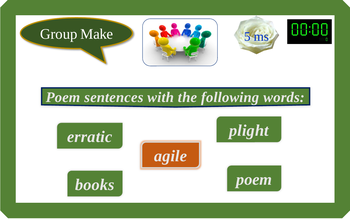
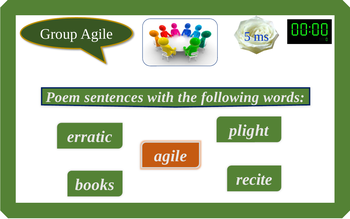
Group Make: Make -> Agile (97, 34)
poem: poem -> recite (254, 179)
